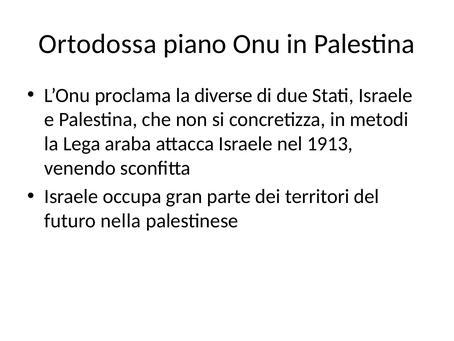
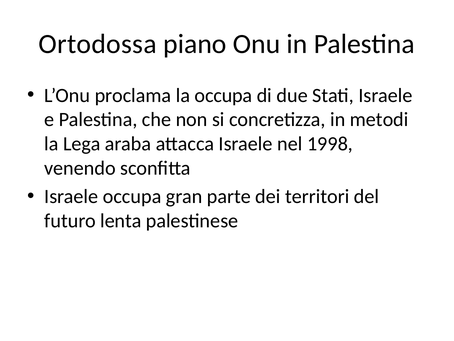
la diverse: diverse -> occupa (223, 95)
1913: 1913 -> 1998 (330, 144)
nella: nella -> lenta (121, 220)
